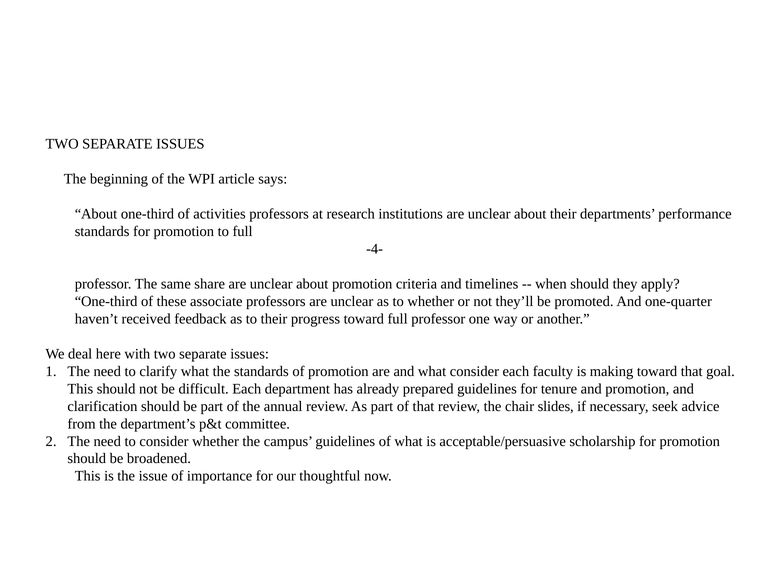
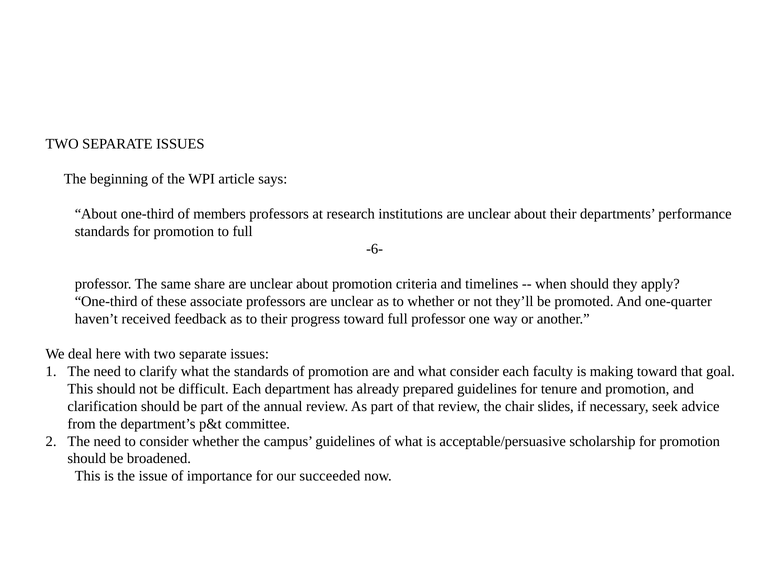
activities: activities -> members (220, 214)
-4-: -4- -> -6- (375, 249)
thoughtful: thoughtful -> succeeded (330, 476)
